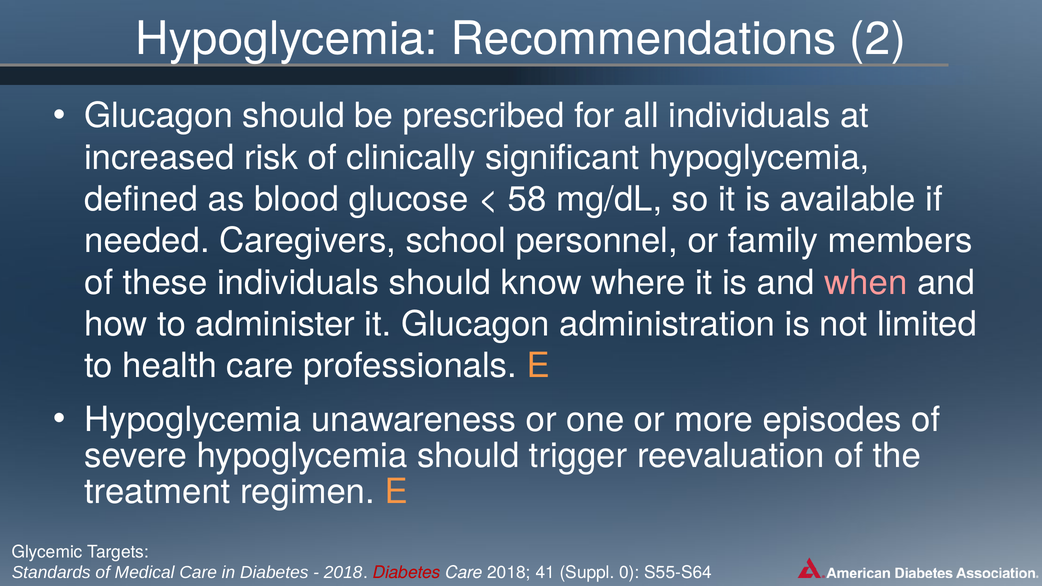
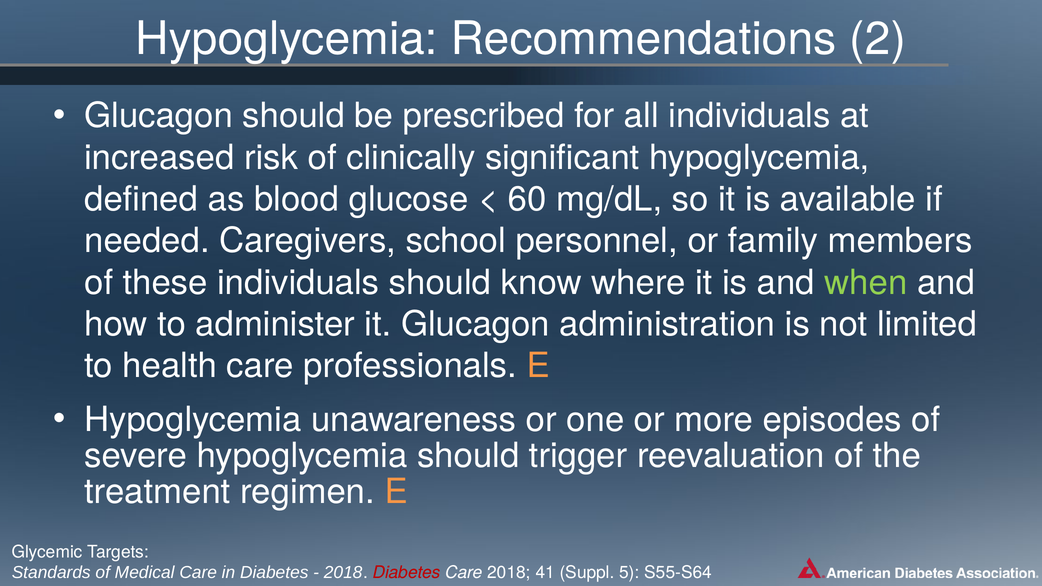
58: 58 -> 60 (527, 199)
when colour: pink -> light green (866, 283)
0: 0 -> 5 (629, 573)
